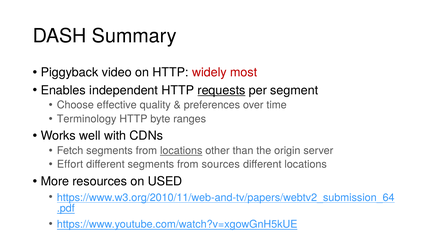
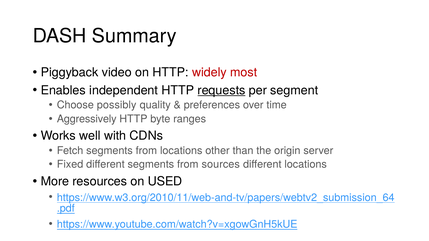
effective: effective -> possibly (117, 105)
Terminology: Terminology -> Aggressively (87, 119)
locations underline: present -> none (181, 151)
Effort: Effort -> Fixed (70, 165)
